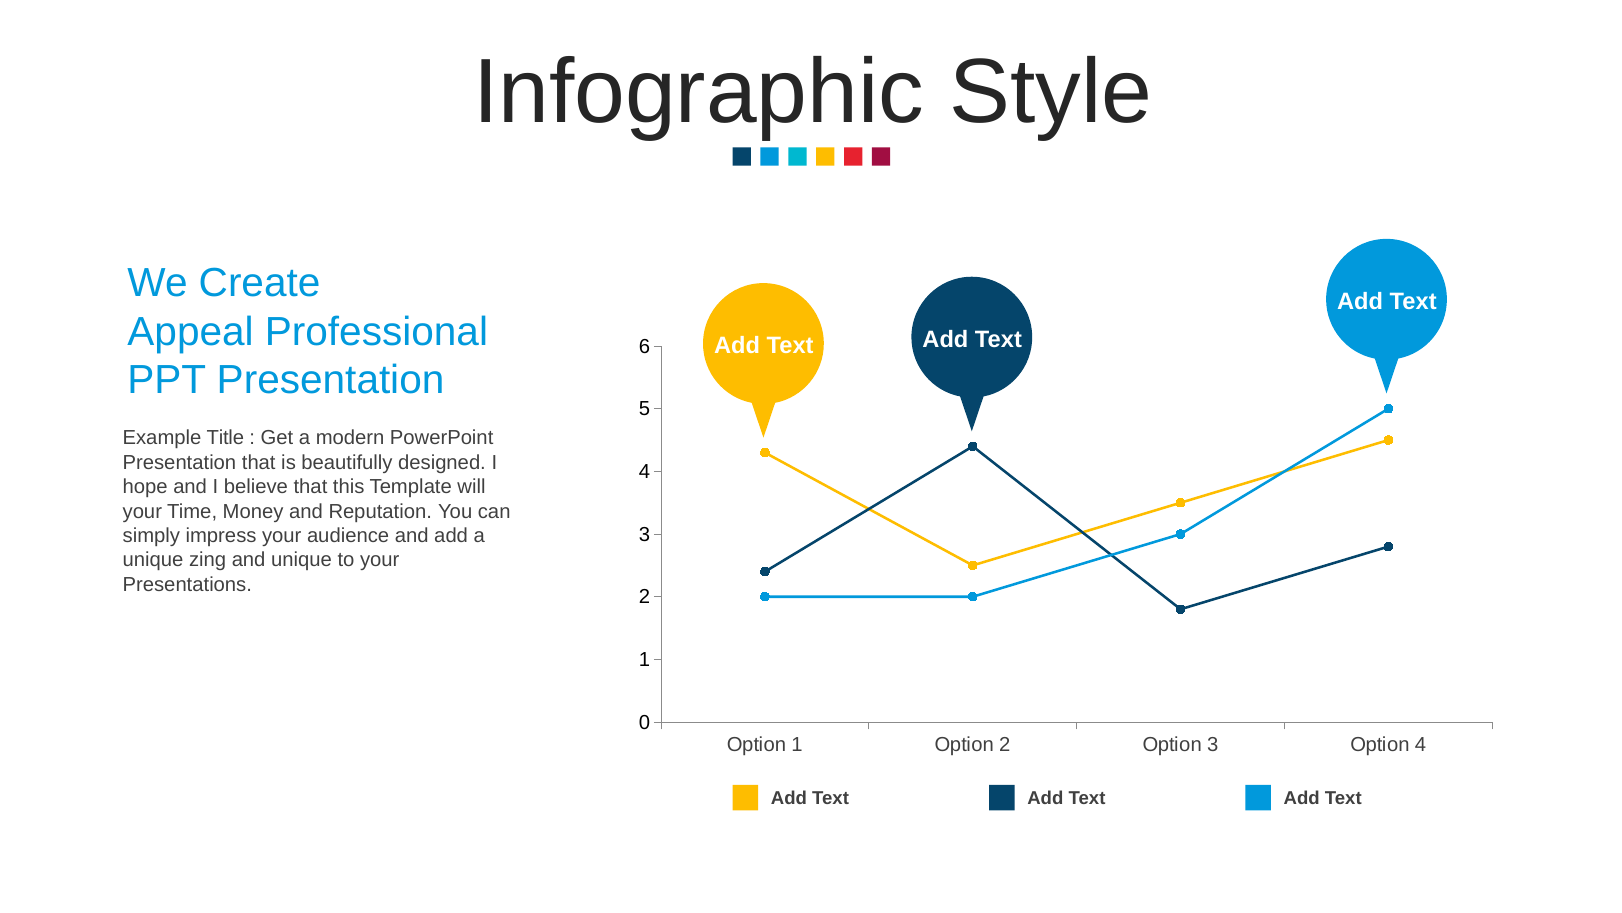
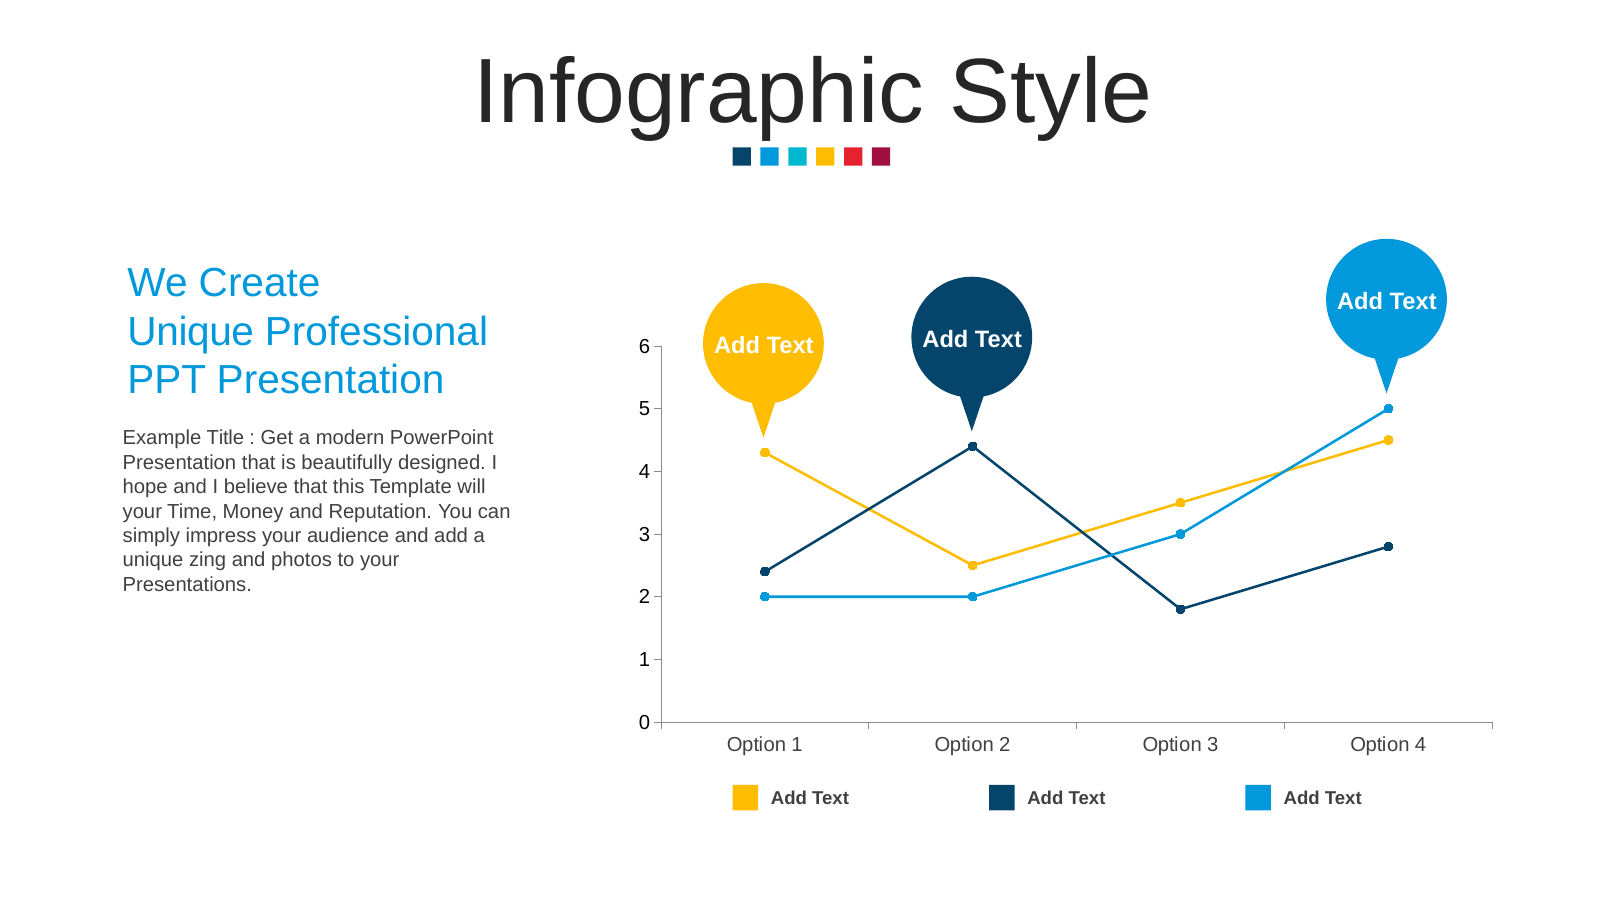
Appeal: Appeal -> Unique (191, 332)
and unique: unique -> photos (301, 560)
